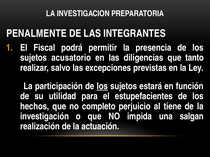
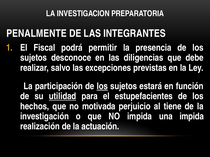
acusatorio: acusatorio -> desconoce (71, 58)
tanto: tanto -> debe (195, 58)
utilidad underline: none -> present (63, 97)
completo: completo -> motivada (99, 107)
una salgan: salgan -> impida (192, 117)
